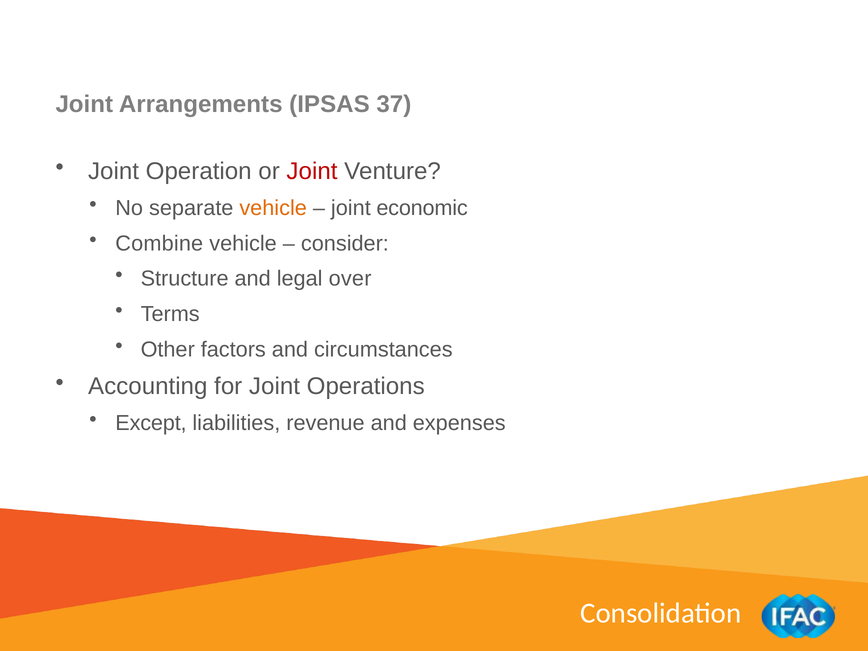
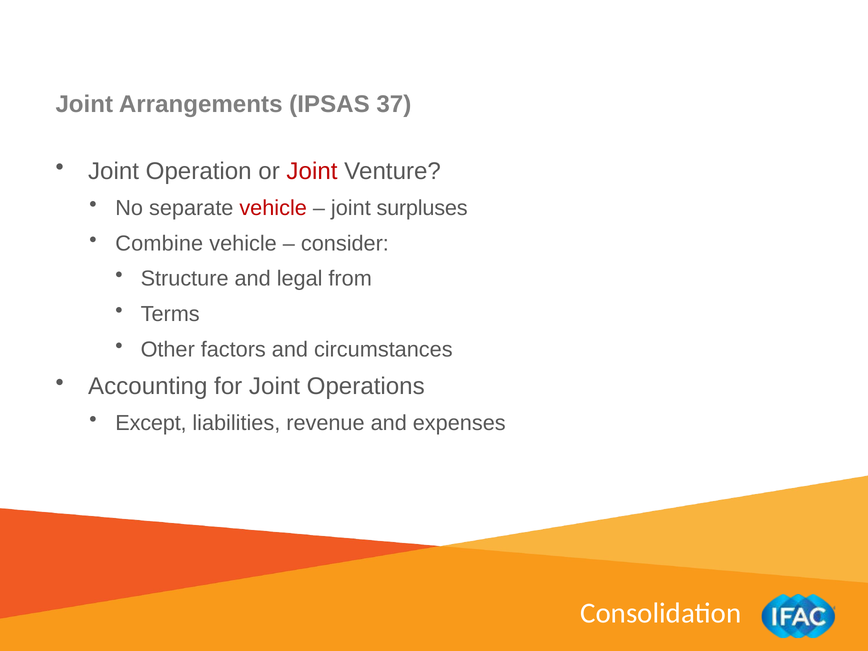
vehicle colour: orange -> red (273, 208)
economic: economic -> surpluses (422, 208)
over: over -> from (350, 279)
